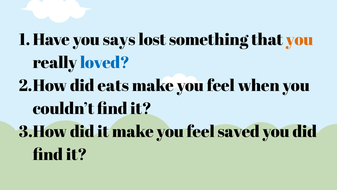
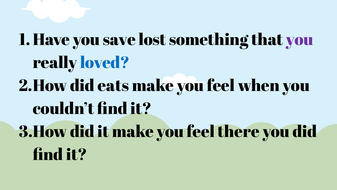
says: says -> save (119, 40)
you colour: orange -> purple (300, 40)
saved: saved -> there (239, 131)
